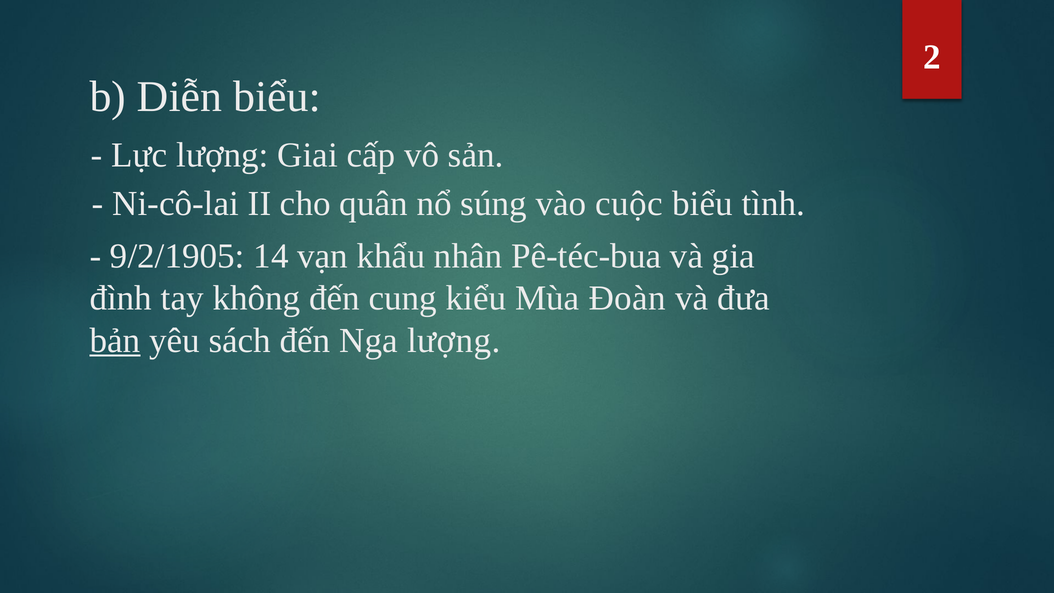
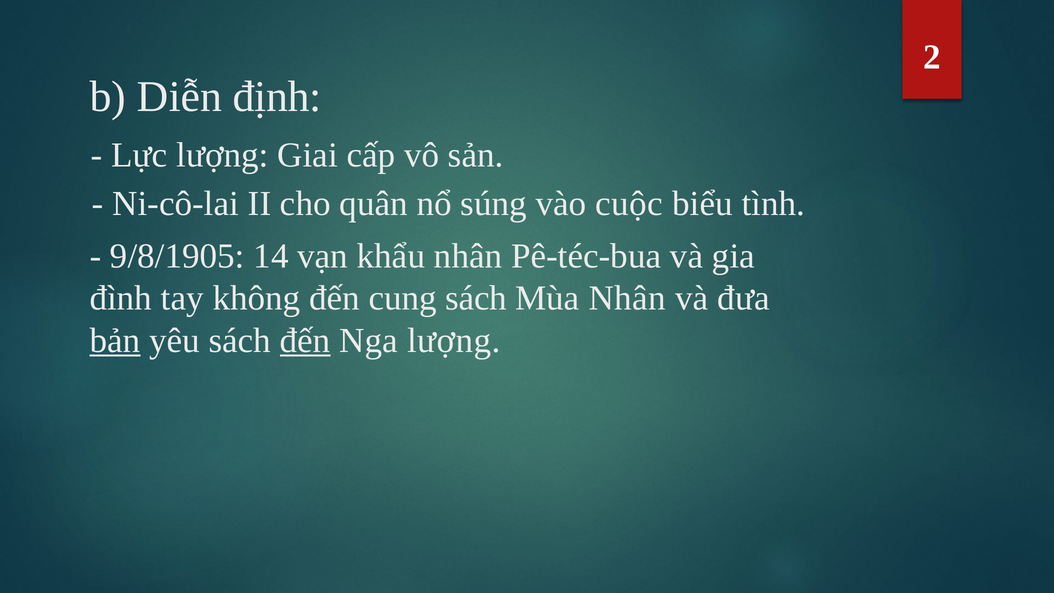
Diễn biểu: biểu -> định (277, 97)
9/2/1905: 9/2/1905 -> 9/8/1905 (177, 256)
cung kiểu: kiểu -> sách (476, 298)
Mùa Đoàn: Đoàn -> Nhân (627, 298)
đến underline: none -> present (305, 340)
